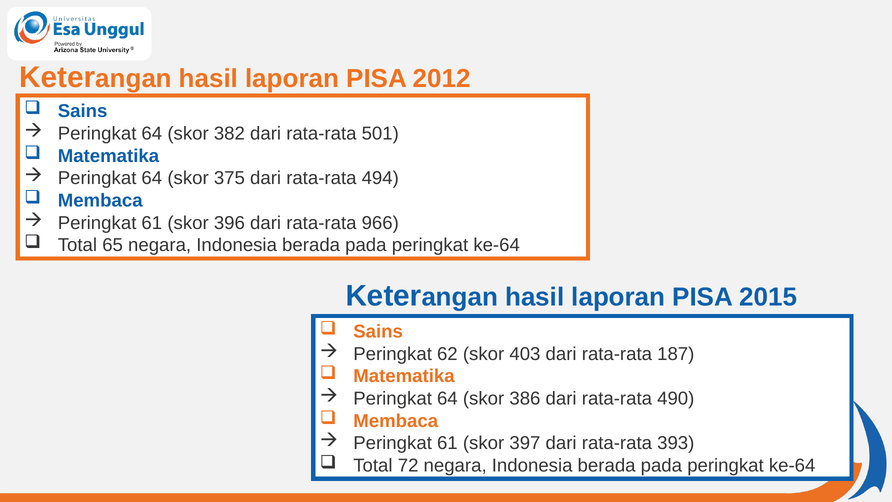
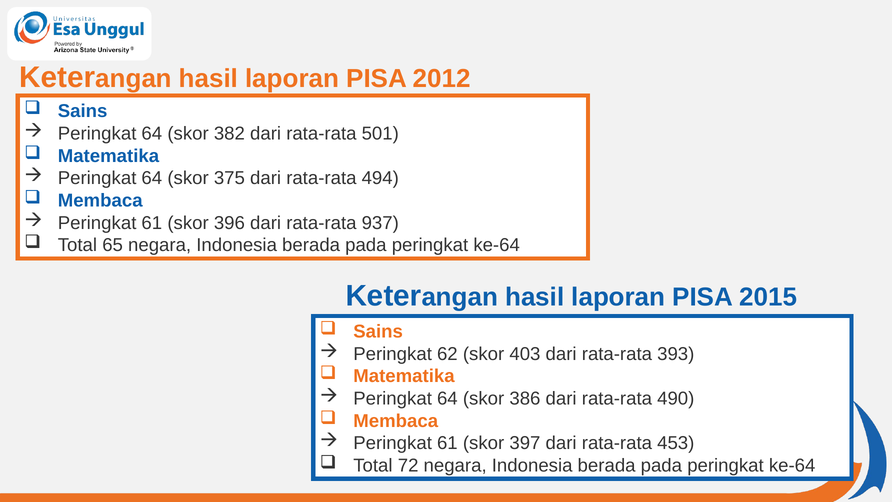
966: 966 -> 937 (380, 223)
187: 187 -> 393 (676, 354)
393: 393 -> 453 (676, 443)
